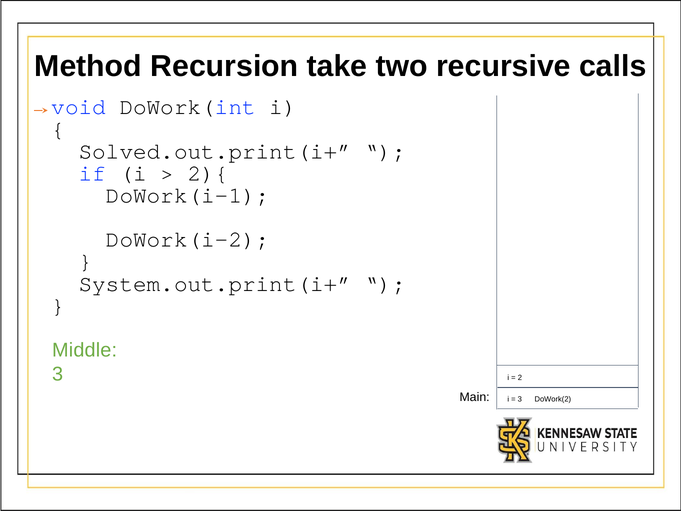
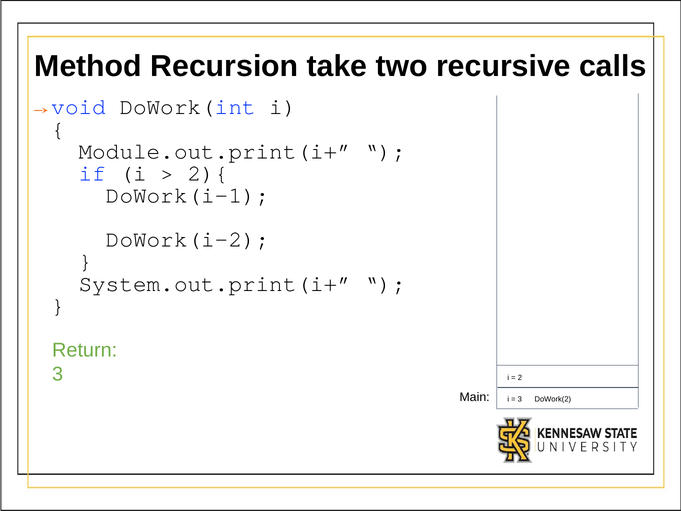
Solved.out.print(i+: Solved.out.print(i+ -> Module.out.print(i+ (215, 151)
Middle: Middle -> Return (85, 350)
